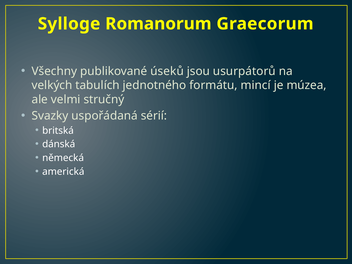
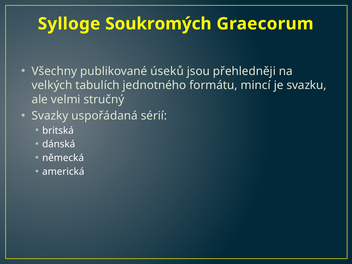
Romanorum: Romanorum -> Soukromých (158, 24)
usurpátorů: usurpátorů -> přehledněji (244, 71)
múzea: múzea -> svazku (307, 85)
